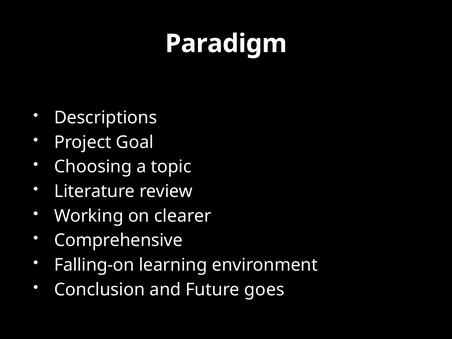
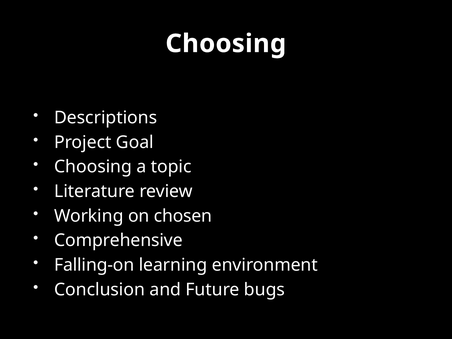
Paradigm: Paradigm -> Choosing (226, 44)
clearer: clearer -> chosen (183, 216)
goes: goes -> bugs (264, 290)
